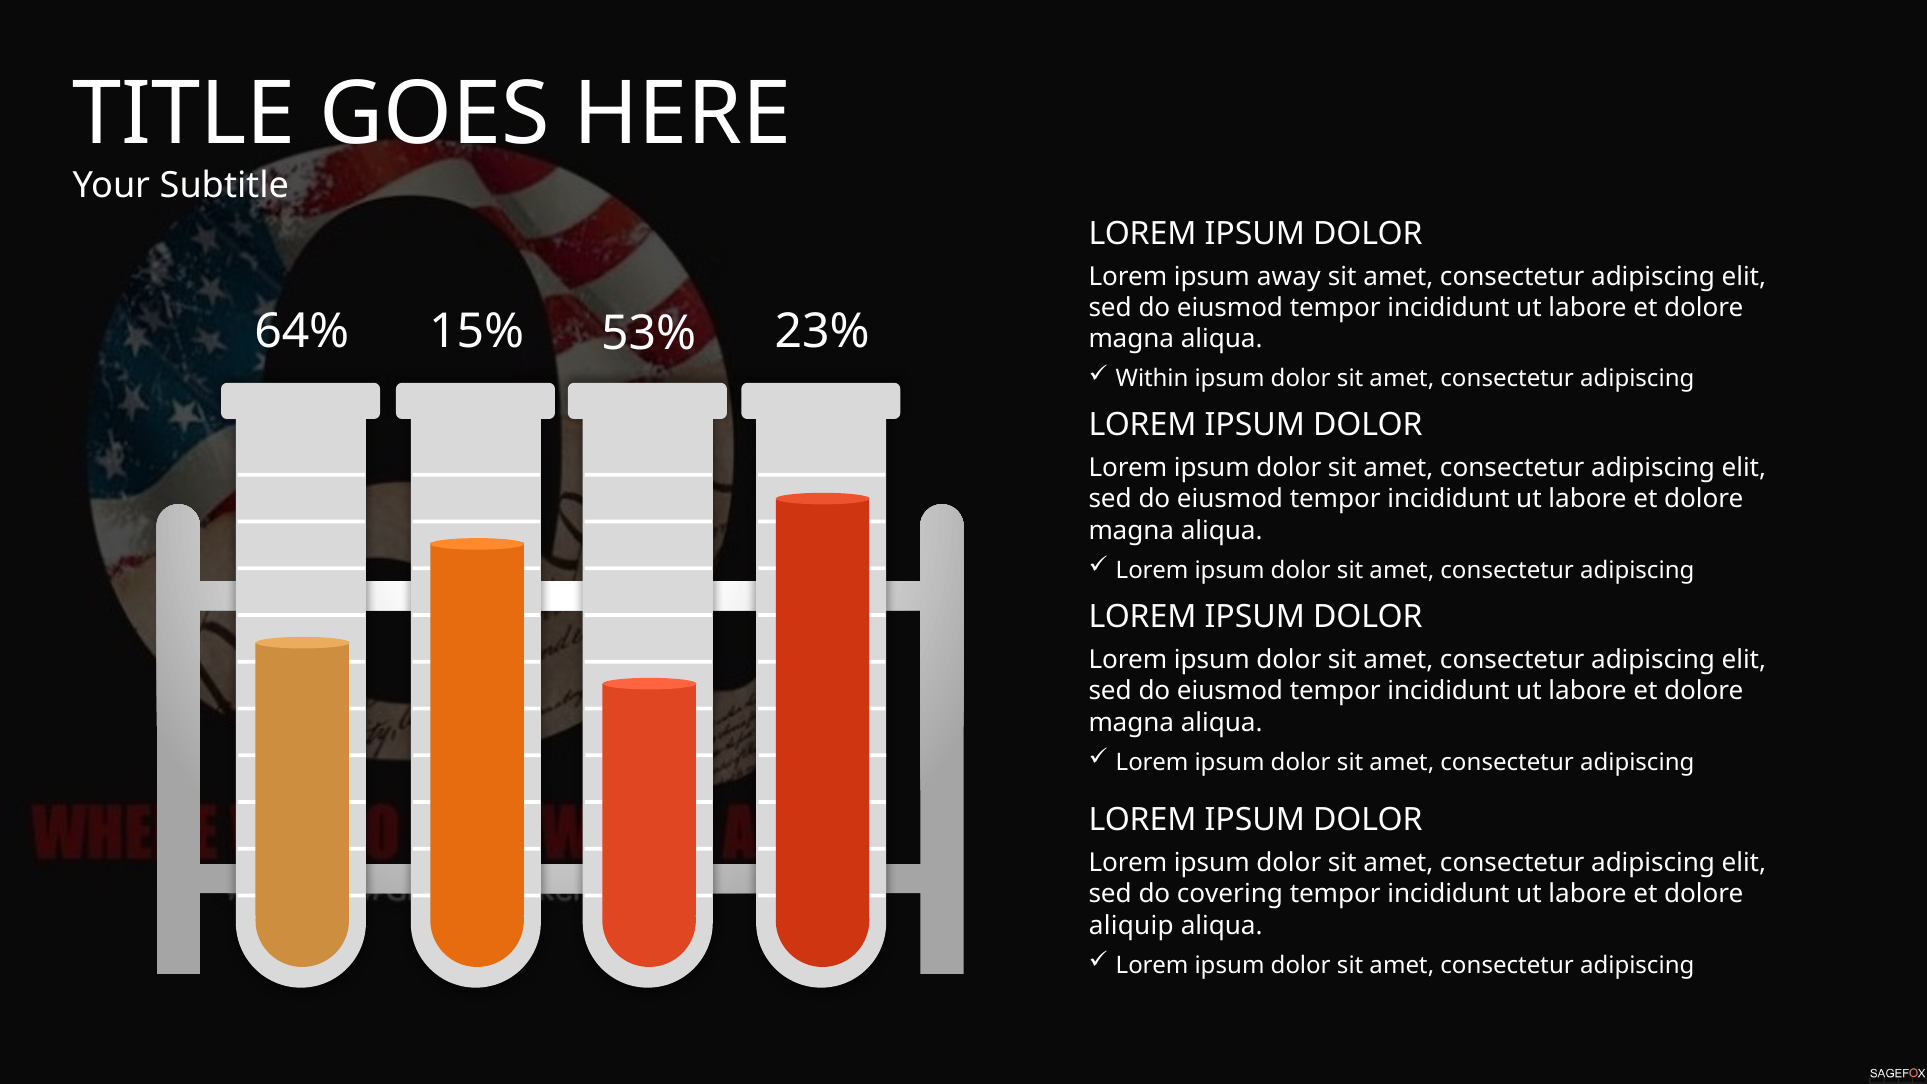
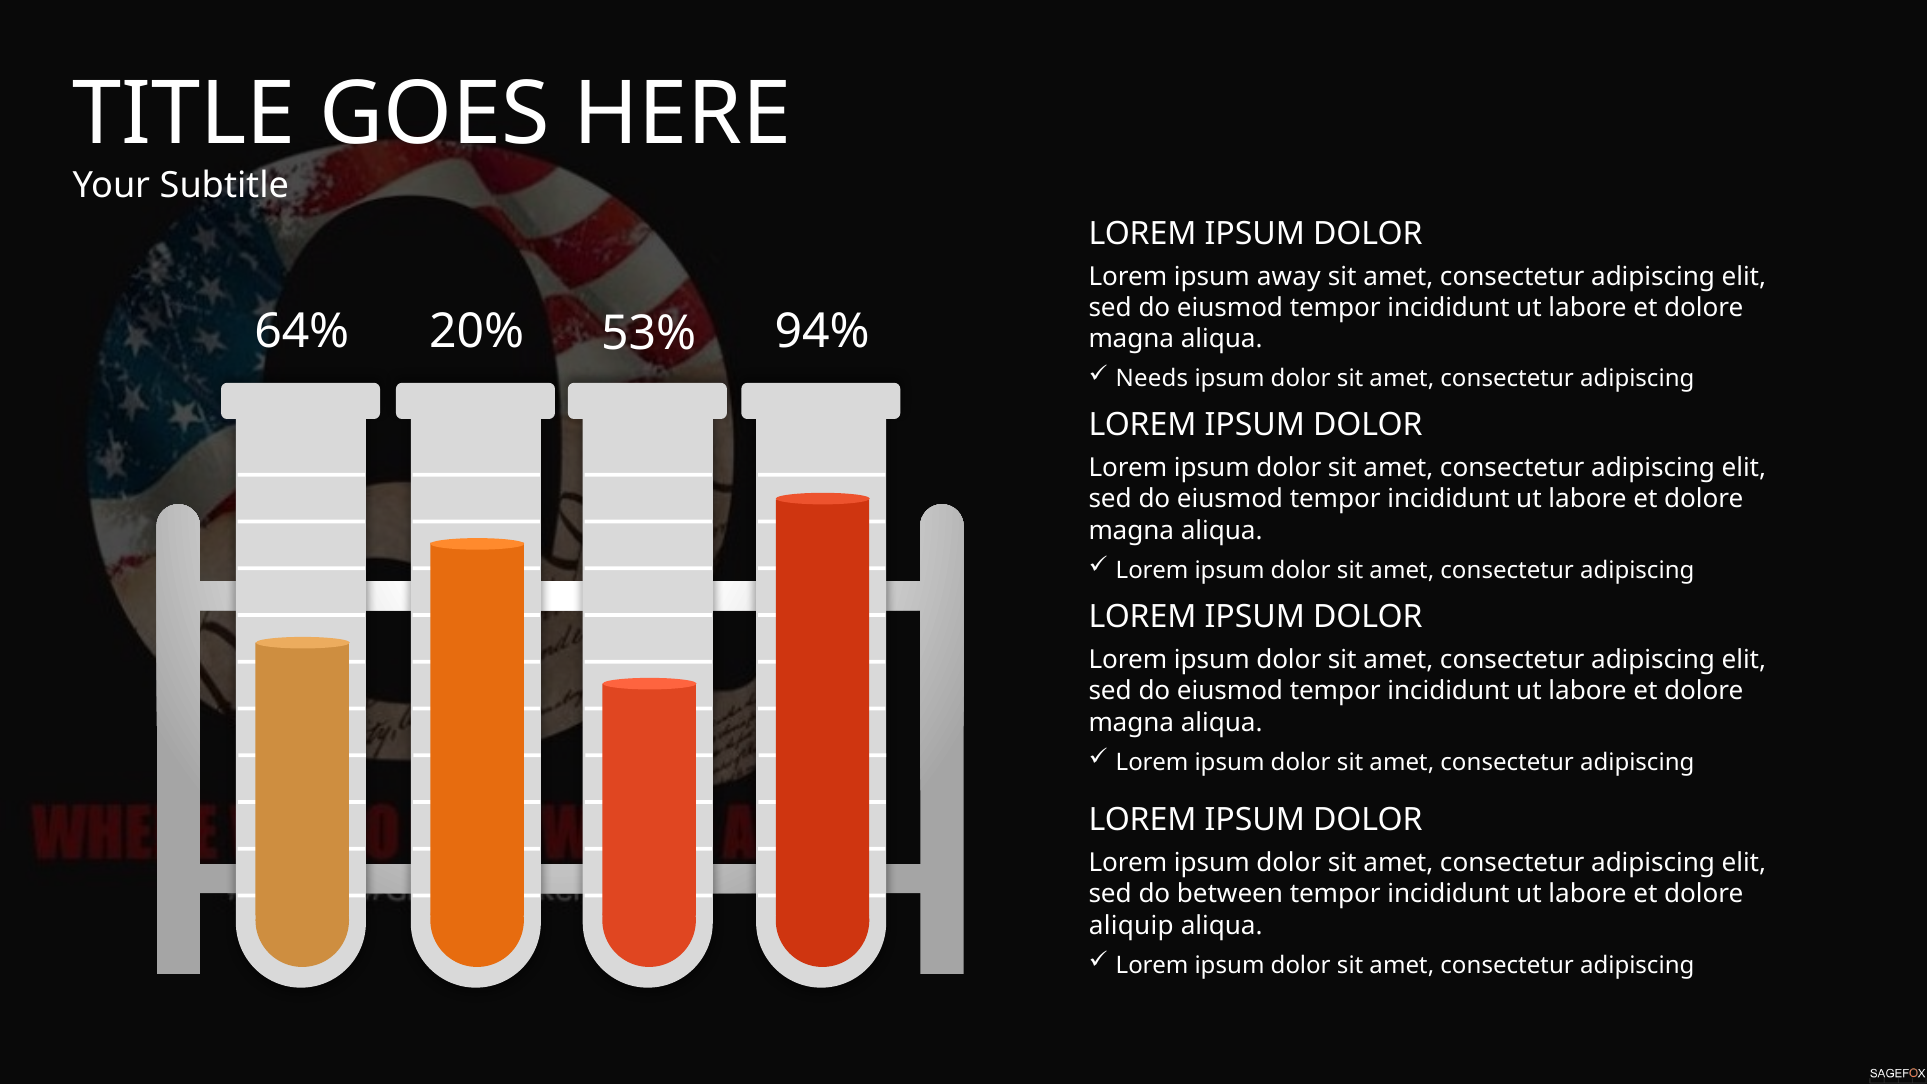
15%: 15% -> 20% (477, 332)
23%: 23% -> 94% (822, 332)
Within: Within -> Needs (1152, 379)
covering: covering -> between (1230, 894)
